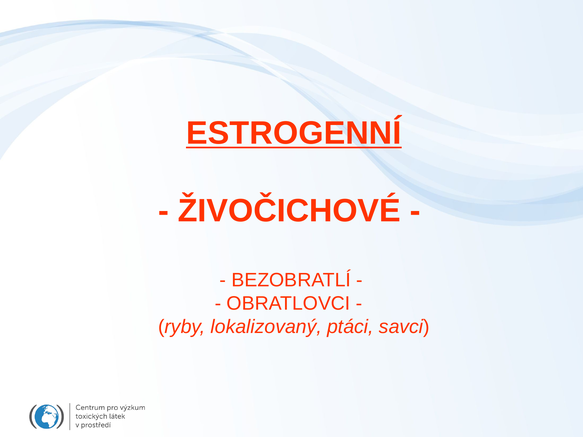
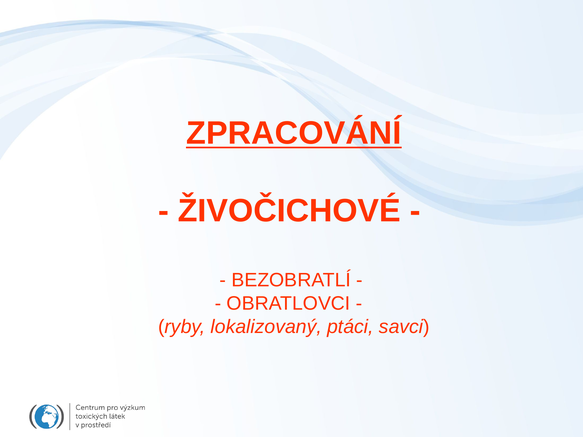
ESTROGENNÍ: ESTROGENNÍ -> ZPRACOVÁNÍ (294, 133)
